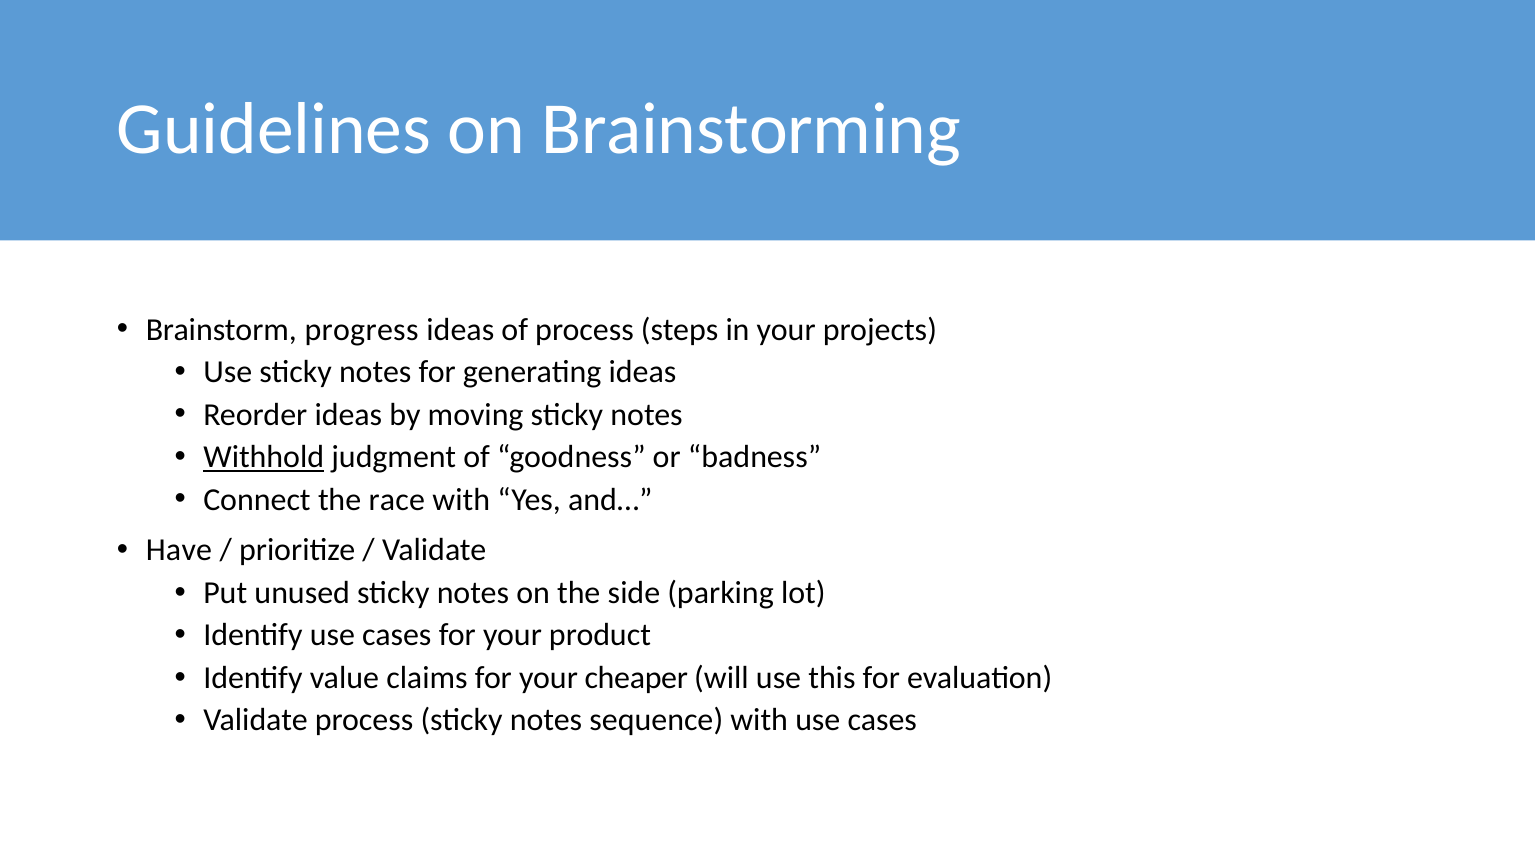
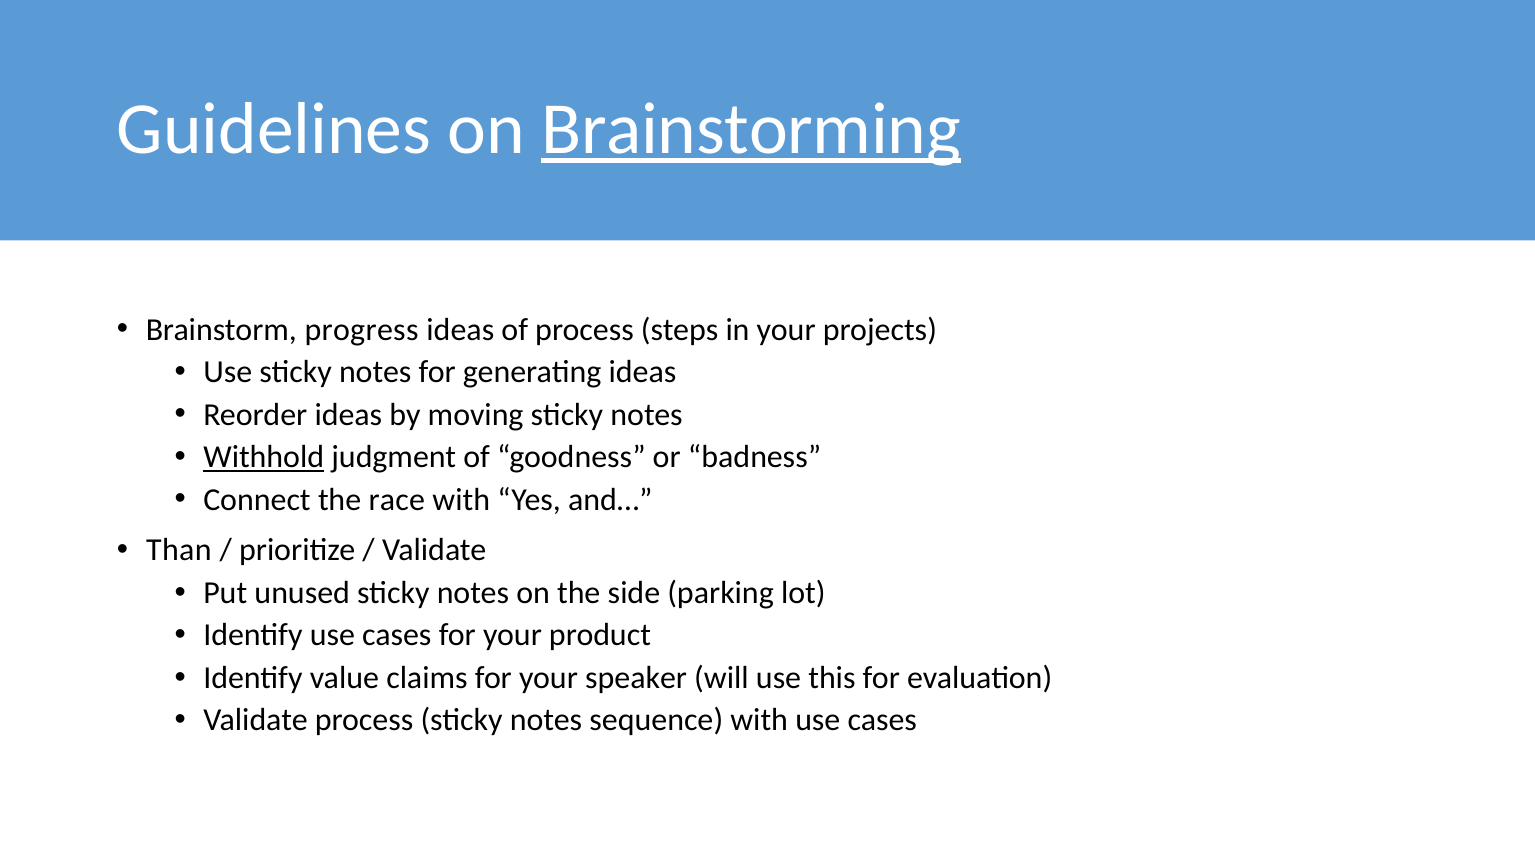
Brainstorming underline: none -> present (751, 129)
Have: Have -> Than (179, 551)
cheaper: cheaper -> speaker (636, 678)
